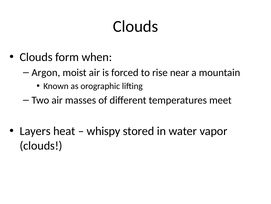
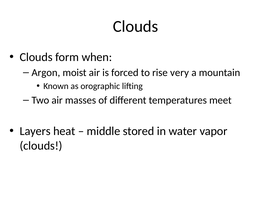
near: near -> very (179, 72)
whispy: whispy -> middle (103, 131)
